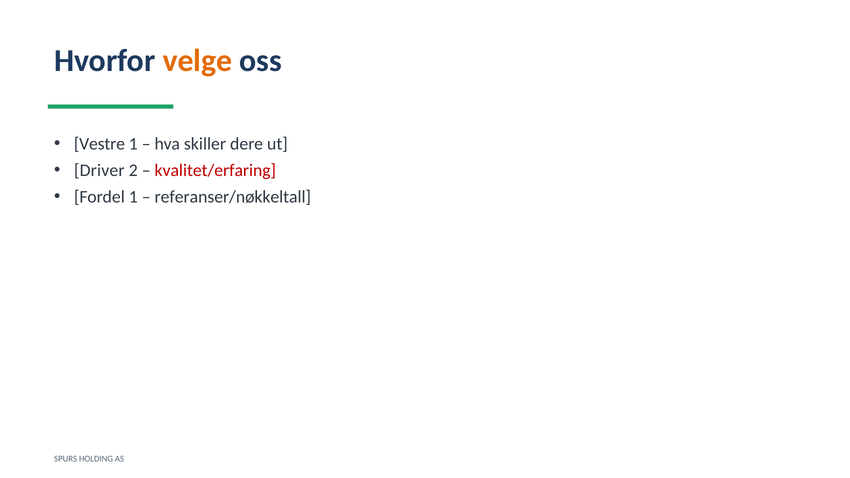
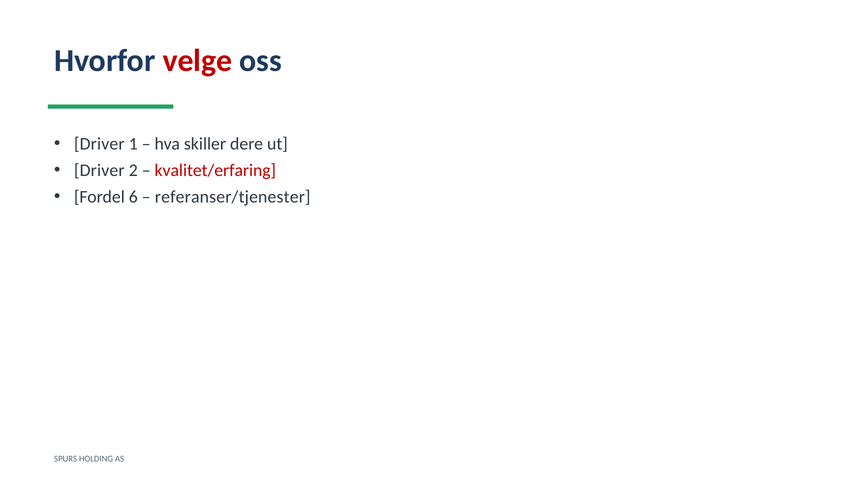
velge colour: orange -> red (197, 61)
Vestre: Vestre -> Driver (99, 144)
Fordel 1: 1 -> 6 (133, 197)
referanser/nøkkeltall: referanser/nøkkeltall -> referanser/tjenester (233, 197)
